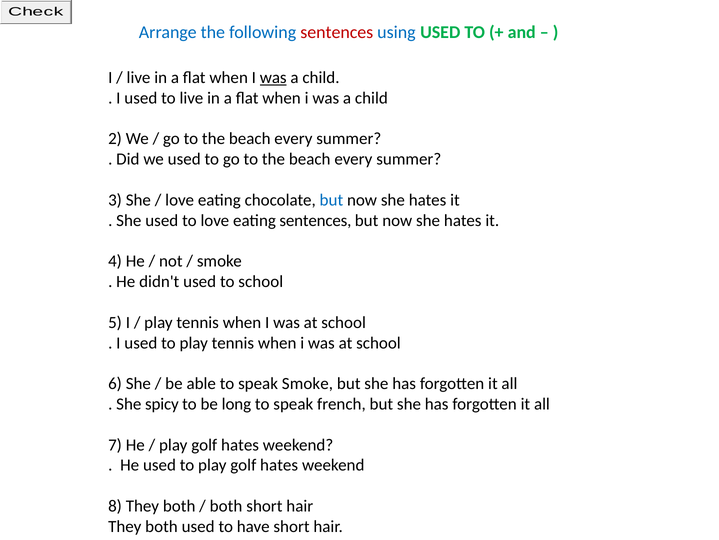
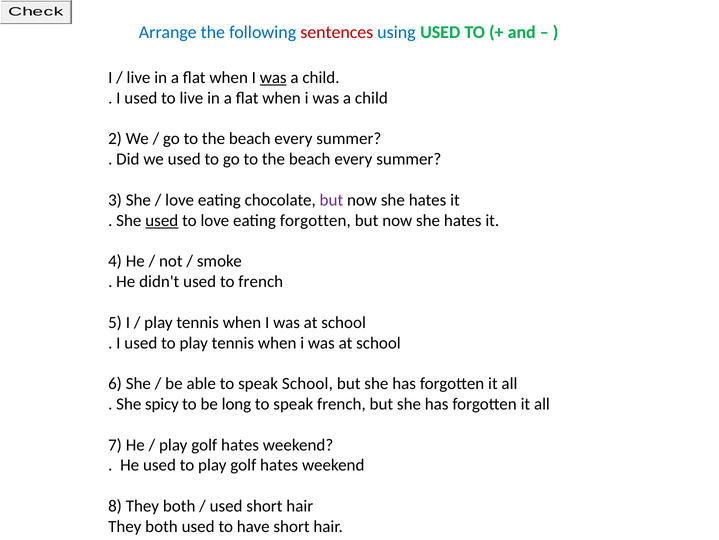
but colour: blue -> purple (331, 200)
used underline: none -> present (162, 220)
eating sentences: sentences -> forgotten (315, 220)
to school: school -> french (261, 281)
speak Smoke: Smoke -> School (307, 383)
both: both -> used (226, 505)
